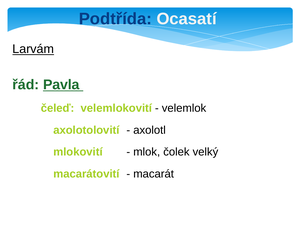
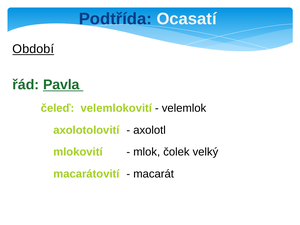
Larvám: Larvám -> Období (33, 49)
